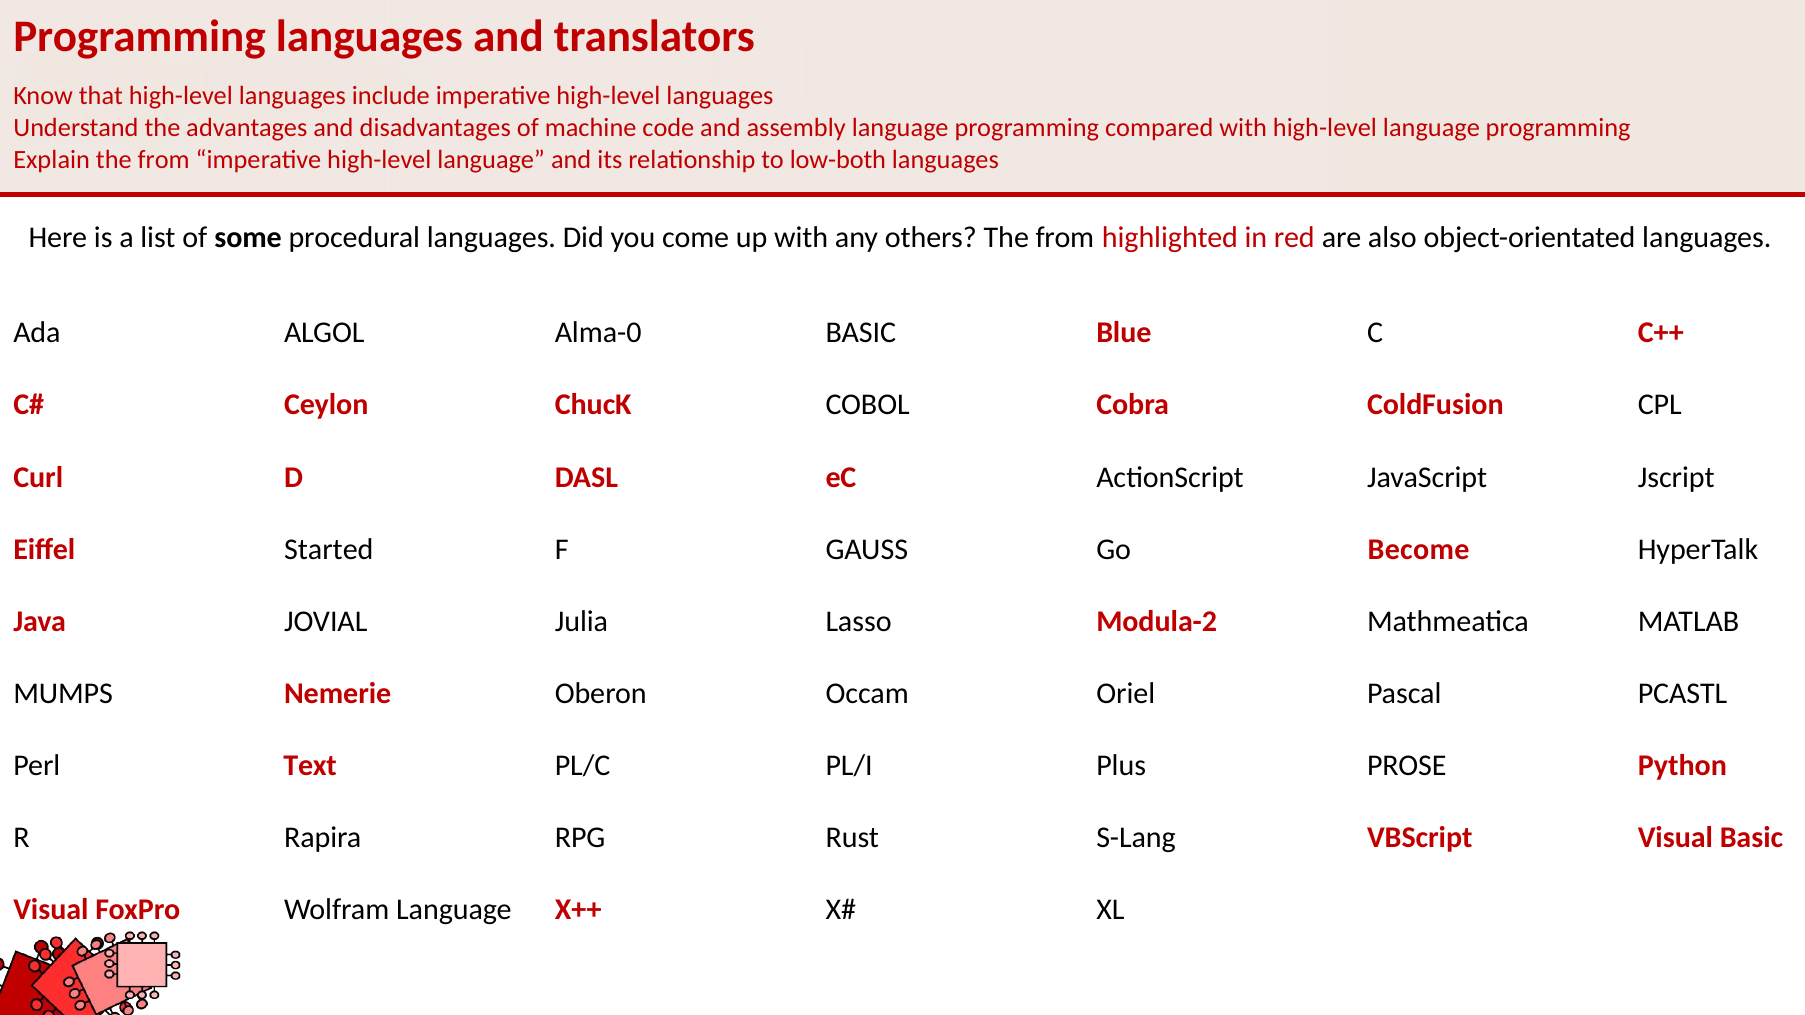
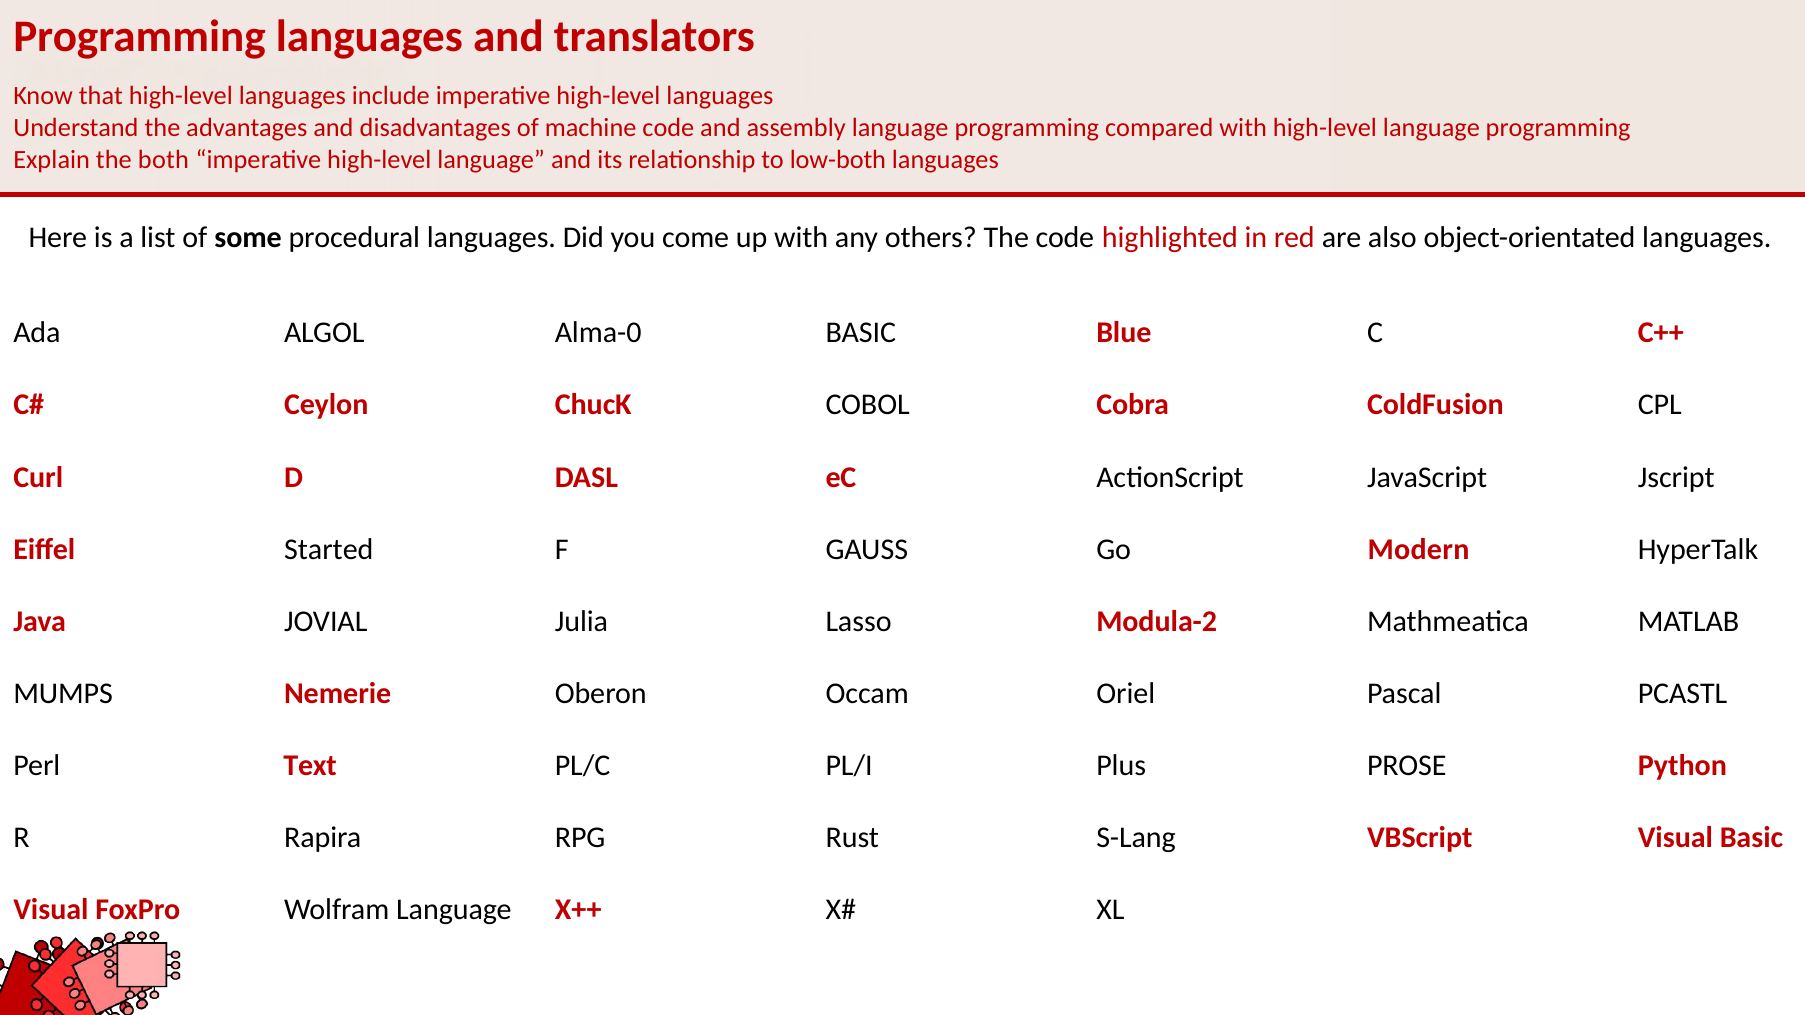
Explain the from: from -> both (164, 159)
others The from: from -> code (1065, 237)
Become: Become -> Modern (1419, 549)
